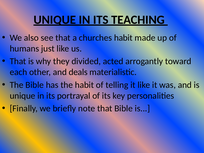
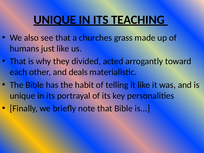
churches habit: habit -> grass (123, 38)
